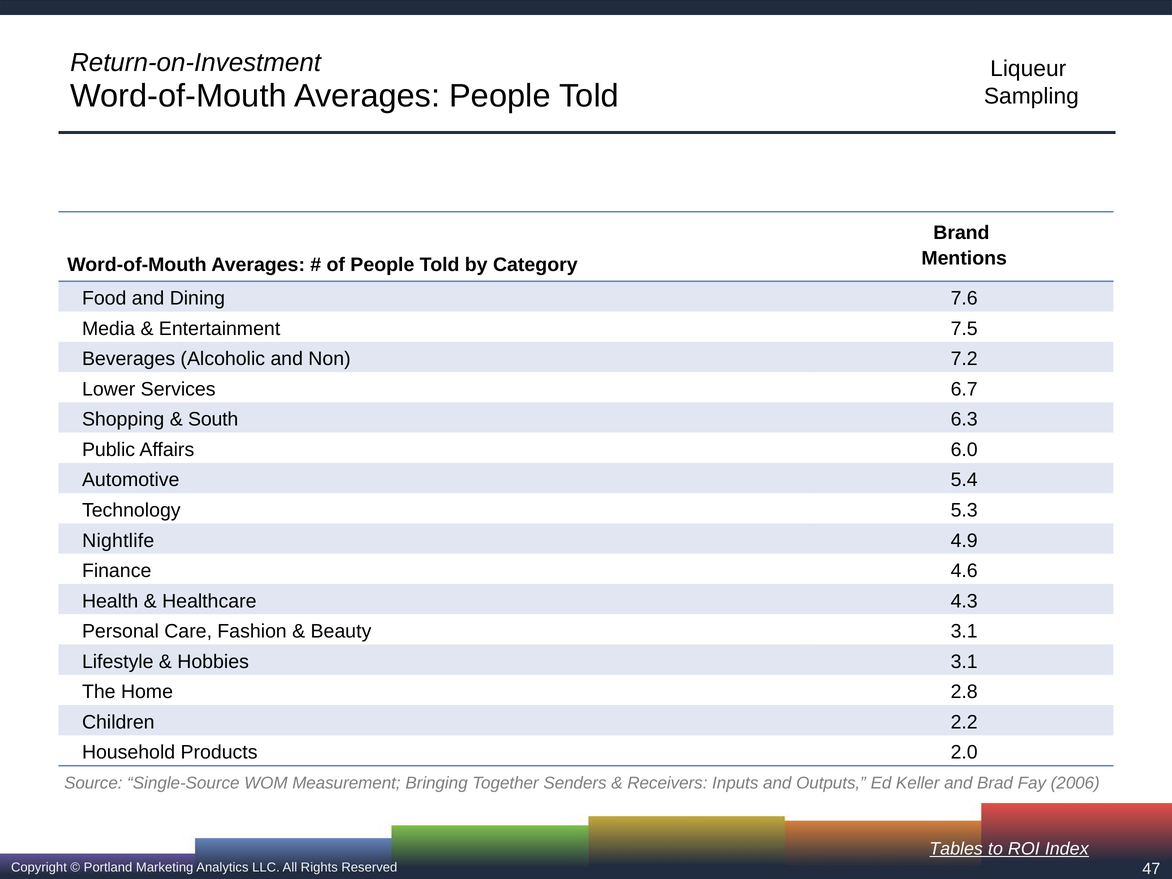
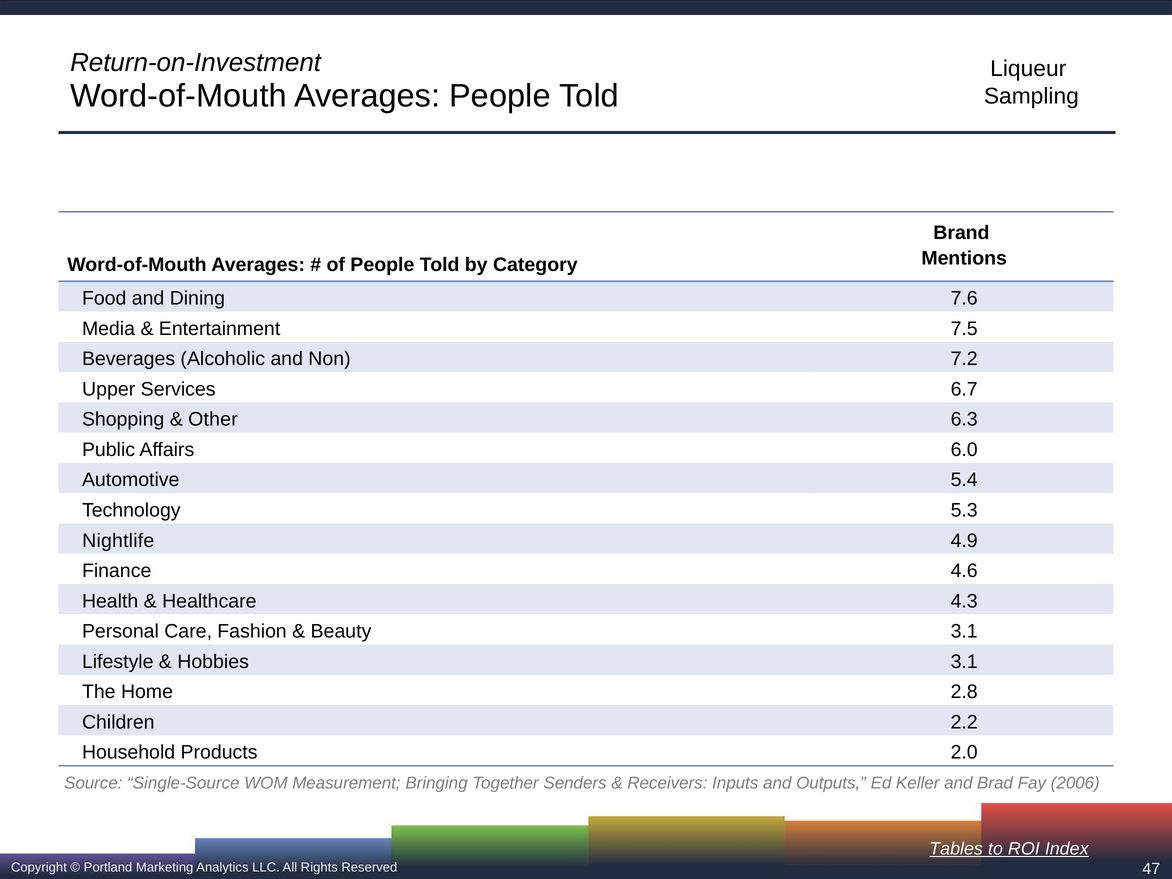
Lower: Lower -> Upper (109, 389)
South: South -> Other (213, 419)
